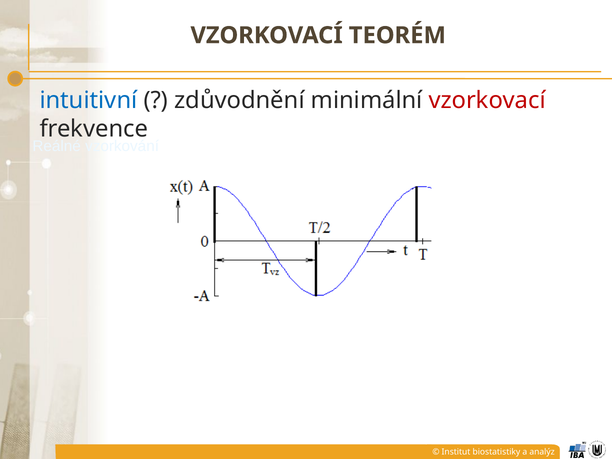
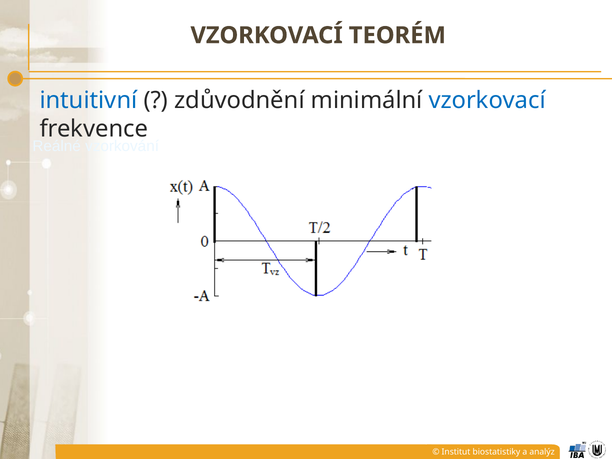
vzorkovací colour: red -> blue (487, 100)
